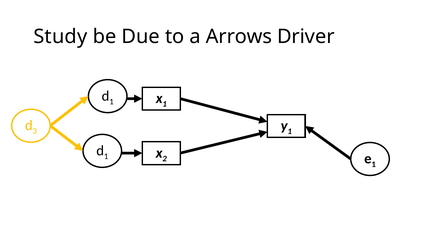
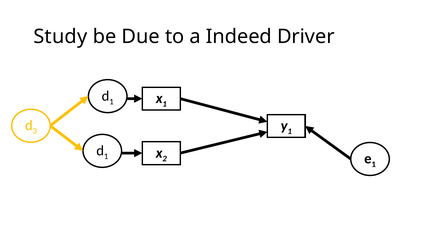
Arrows: Arrows -> Indeed (239, 37)
